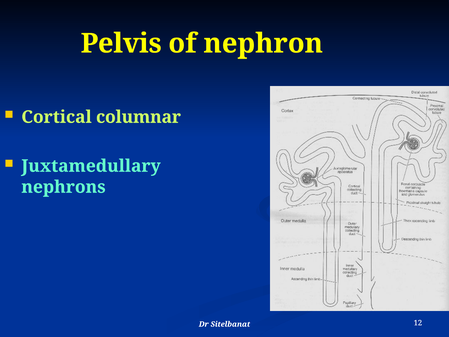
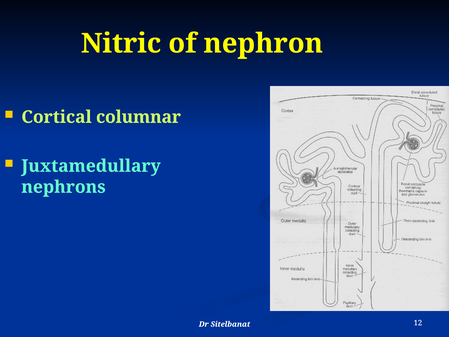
Pelvis: Pelvis -> Nitric (121, 43)
